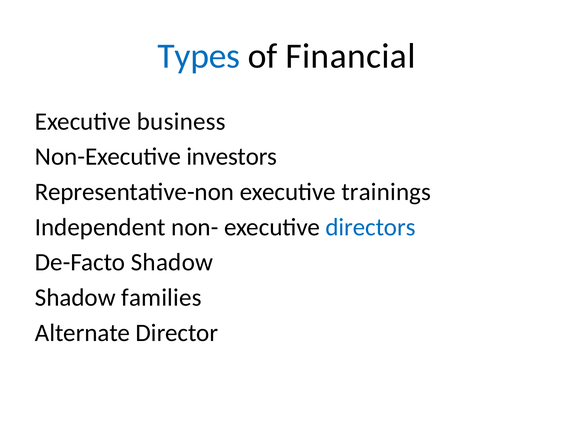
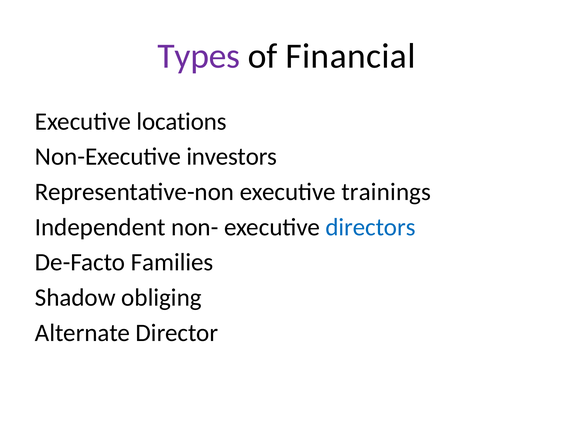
Types colour: blue -> purple (199, 56)
business: business -> locations (182, 122)
De-Facto Shadow: Shadow -> Families (172, 263)
families: families -> obliging (161, 298)
